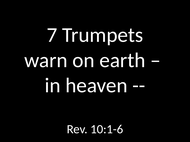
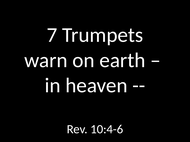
10:1-6: 10:1-6 -> 10:4-6 (107, 130)
